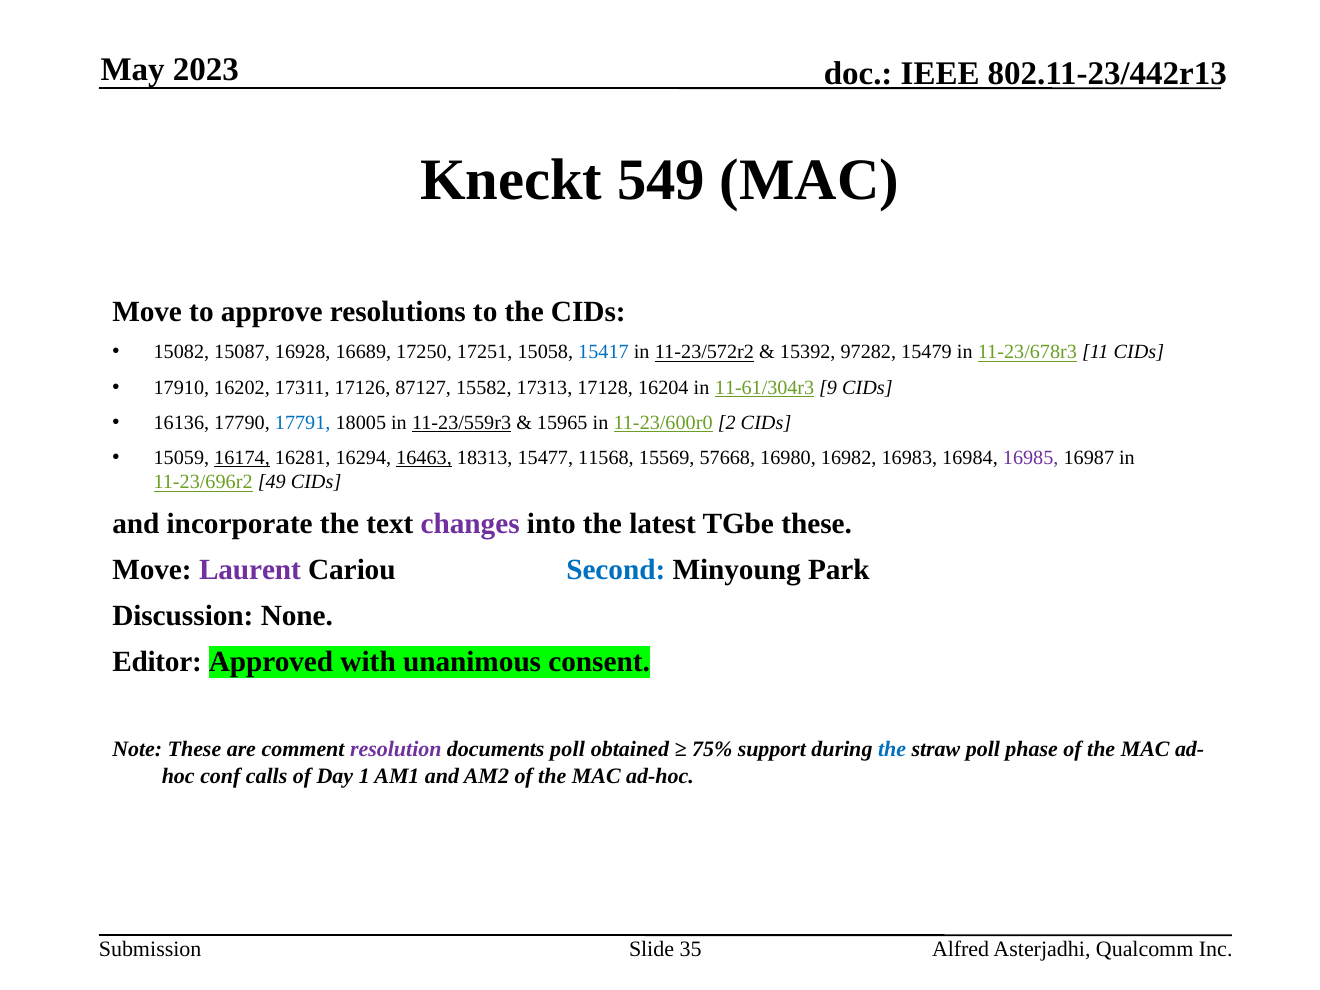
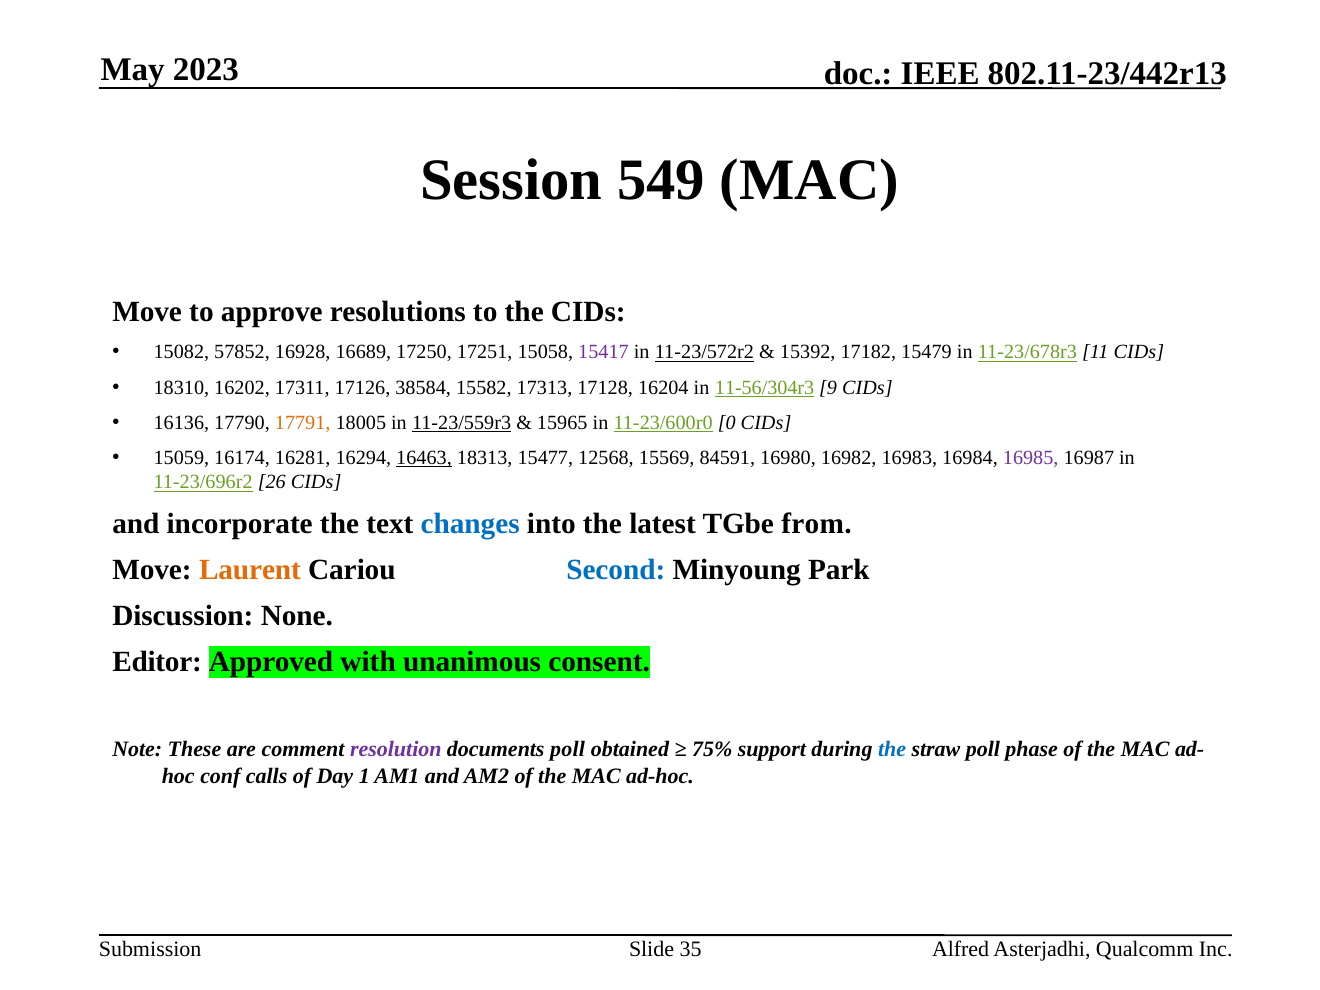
Kneckt: Kneckt -> Session (511, 180)
15087: 15087 -> 57852 (242, 352)
15417 colour: blue -> purple (603, 352)
97282: 97282 -> 17182 (868, 352)
17910: 17910 -> 18310 (181, 388)
87127: 87127 -> 38584 (423, 388)
11-61/304r3: 11-61/304r3 -> 11-56/304r3 (765, 388)
17791 colour: blue -> orange (303, 423)
2: 2 -> 0 (727, 423)
16174 underline: present -> none (242, 458)
11568: 11568 -> 12568 (606, 458)
57668: 57668 -> 84591 (727, 458)
49: 49 -> 26 (272, 482)
changes colour: purple -> blue (470, 524)
TGbe these: these -> from (817, 524)
Laurent colour: purple -> orange (250, 570)
